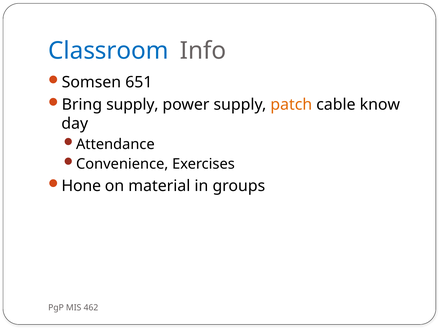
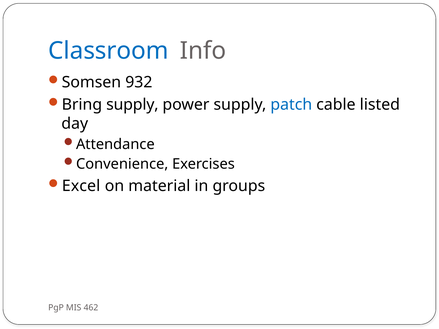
651: 651 -> 932 (139, 82)
patch colour: orange -> blue (291, 105)
know: know -> listed (380, 105)
Hone: Hone -> Excel (81, 186)
